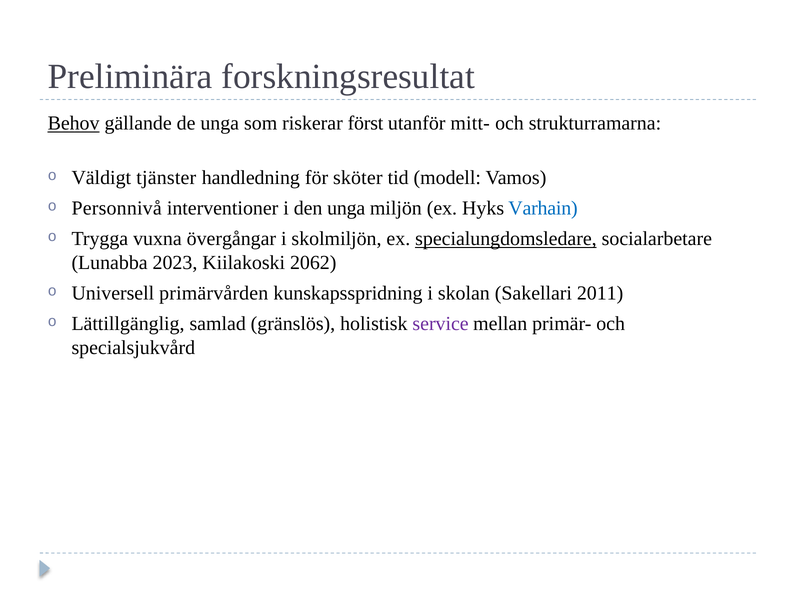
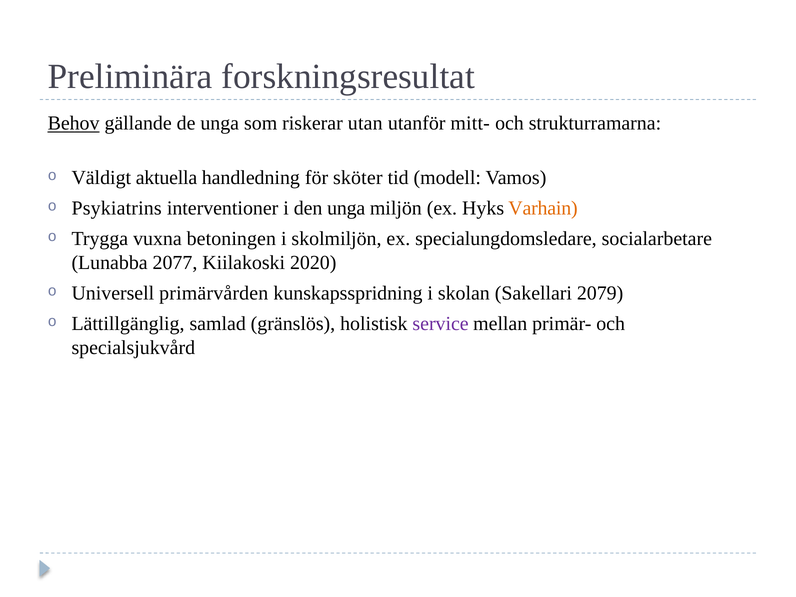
först: först -> utan (365, 123)
tjänster: tjänster -> aktuella (166, 178)
Personnivå: Personnivå -> Psykiatrins (117, 208)
Varhain colour: blue -> orange (543, 208)
övergångar: övergångar -> betoningen (231, 239)
specialungdomsledare underline: present -> none (506, 239)
2023: 2023 -> 2077 (175, 263)
2062: 2062 -> 2020 (313, 263)
2011: 2011 -> 2079 (600, 293)
